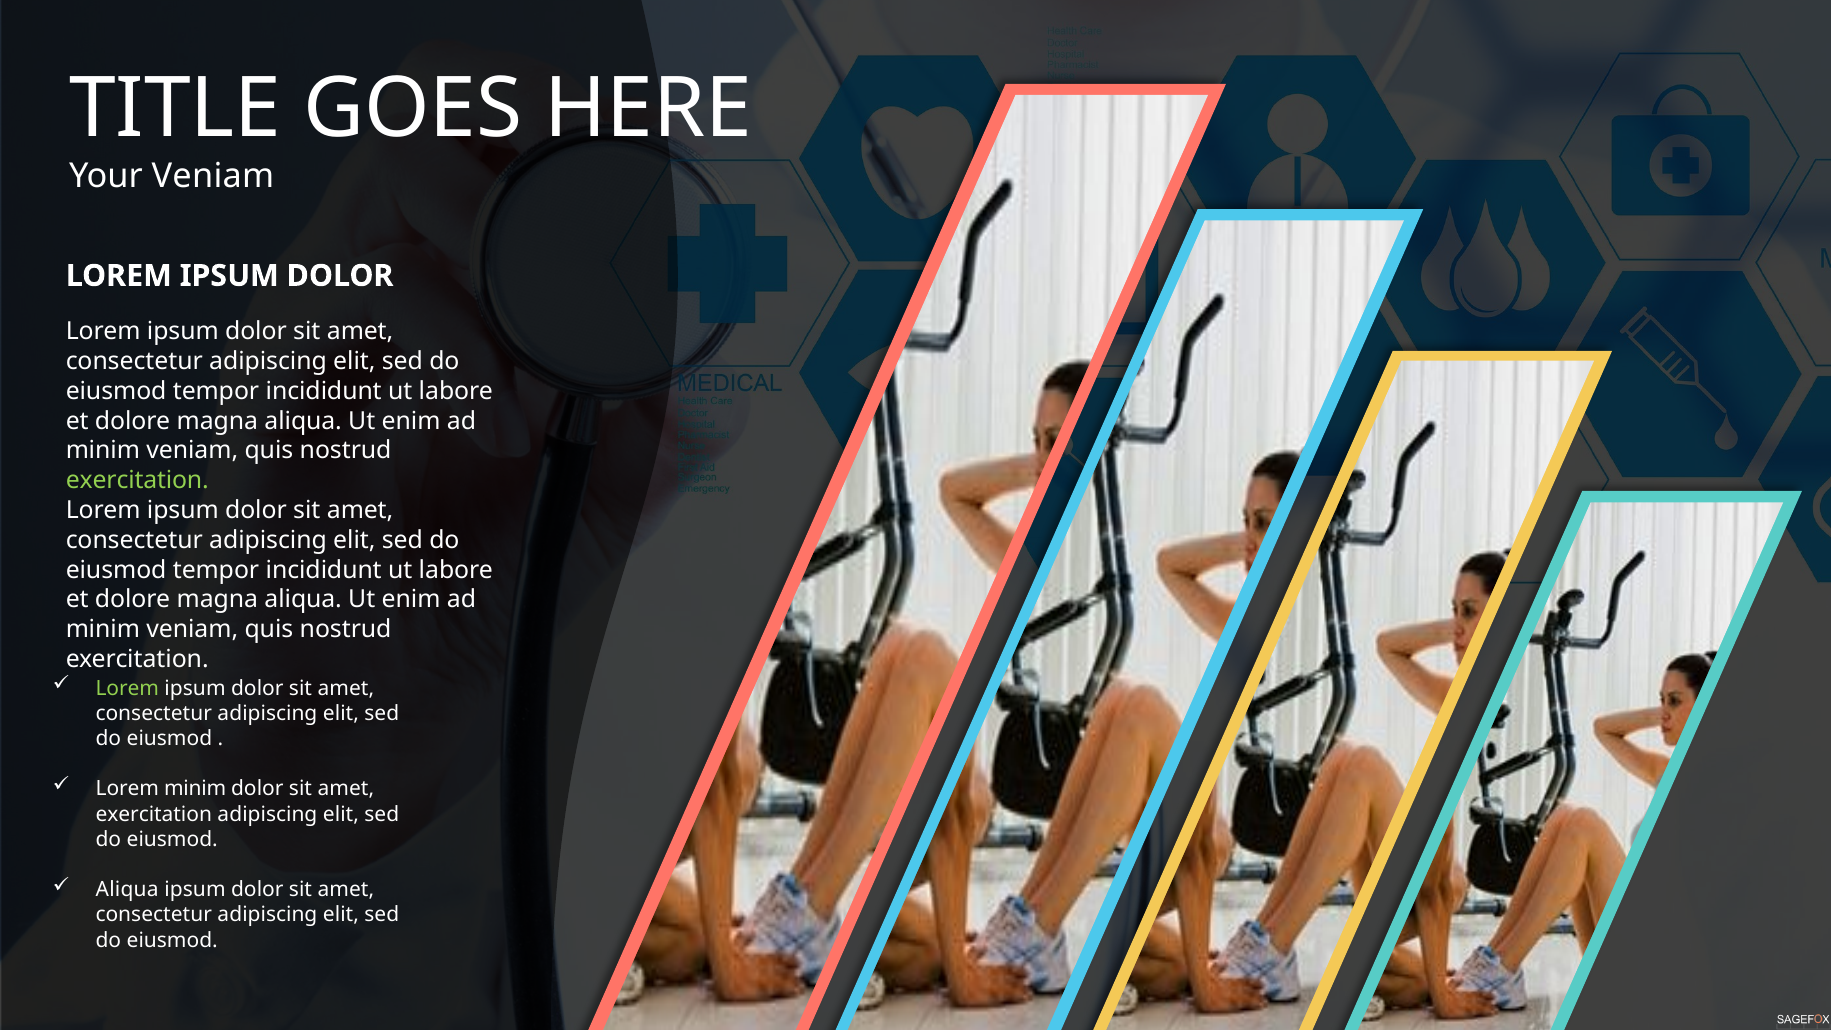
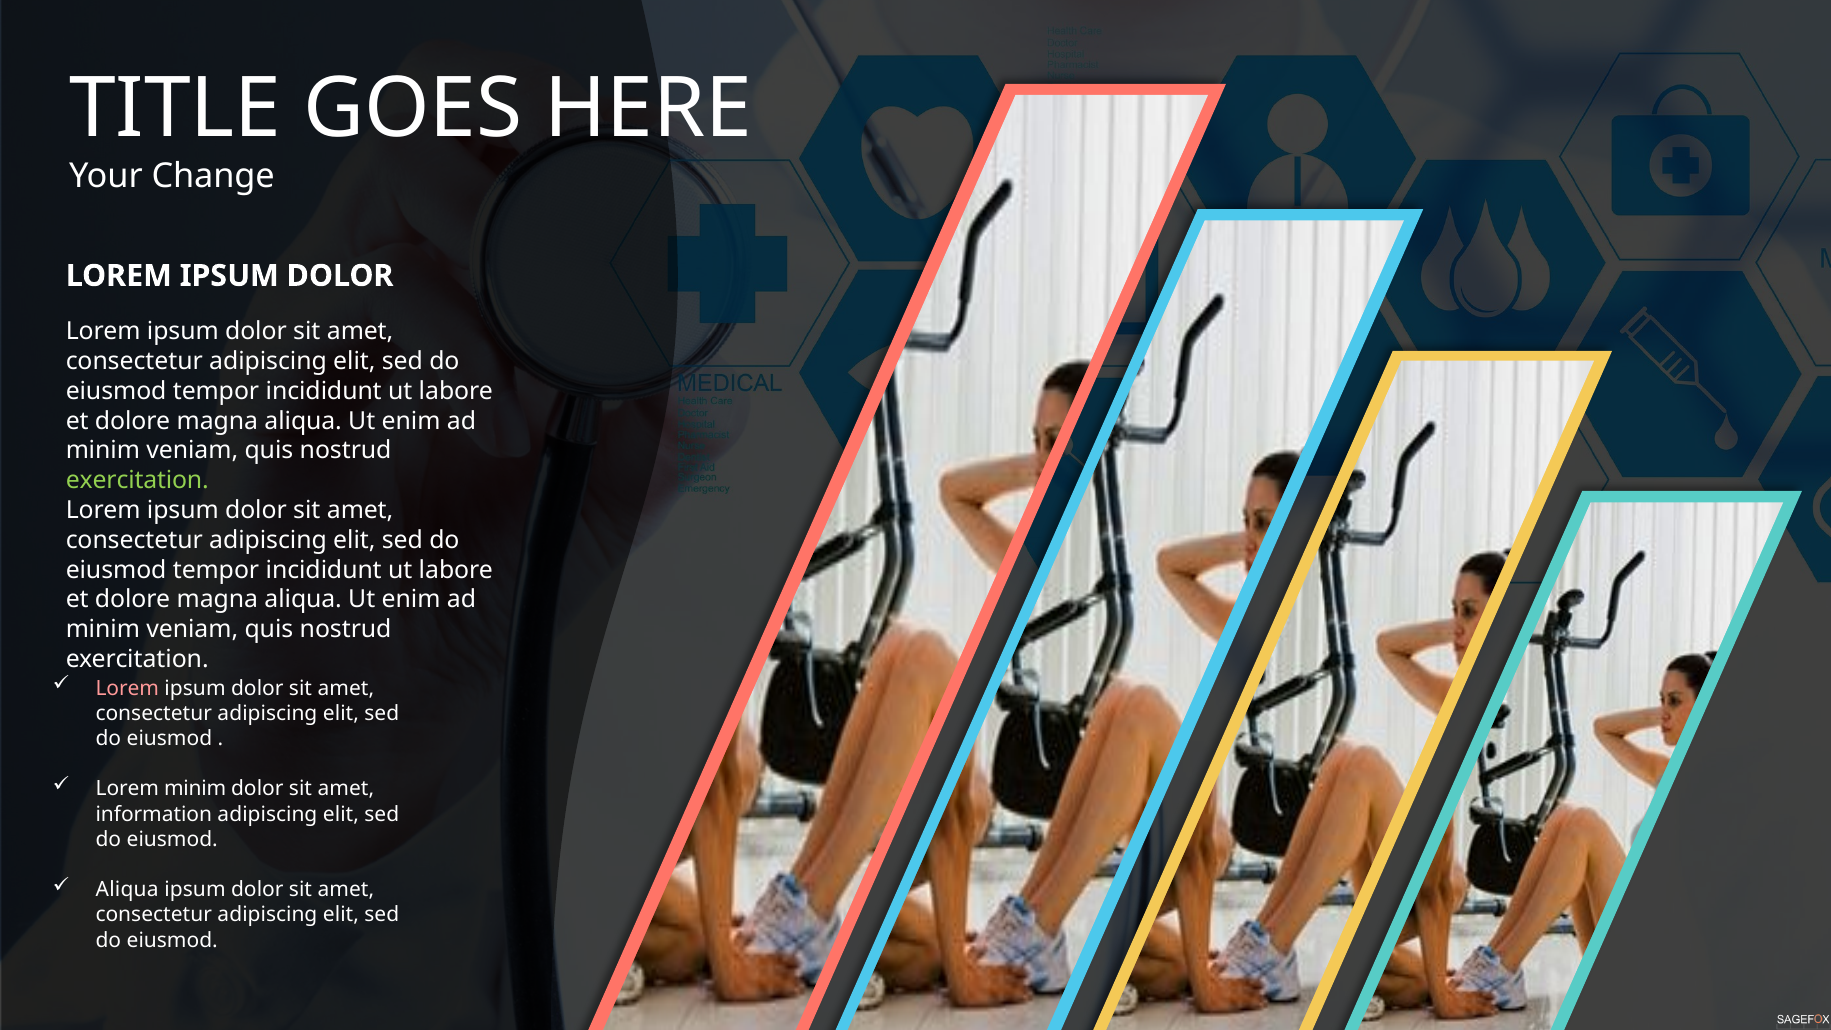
Your Veniam: Veniam -> Change (213, 176)
Lorem colour: light green -> pink (127, 688)
exercitation: exercitation -> information (154, 814)
